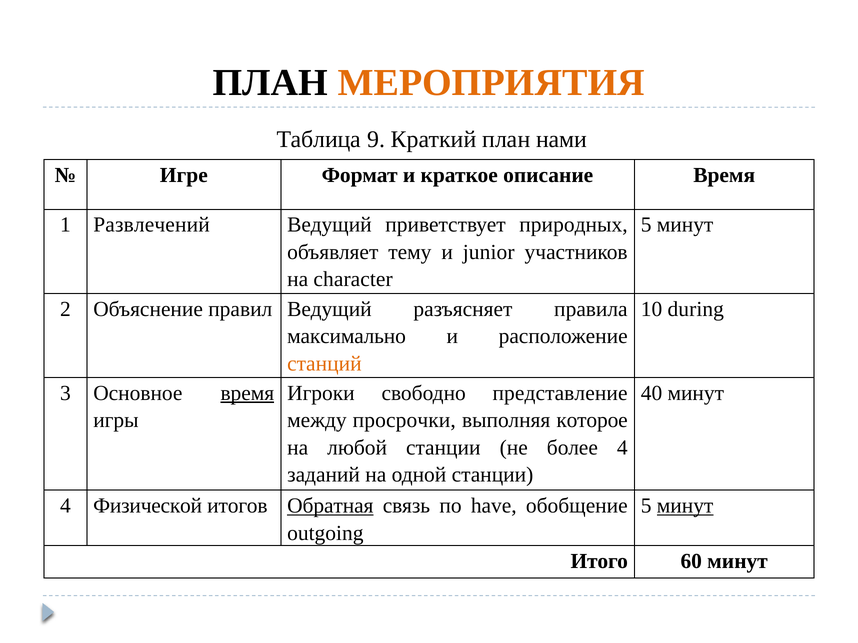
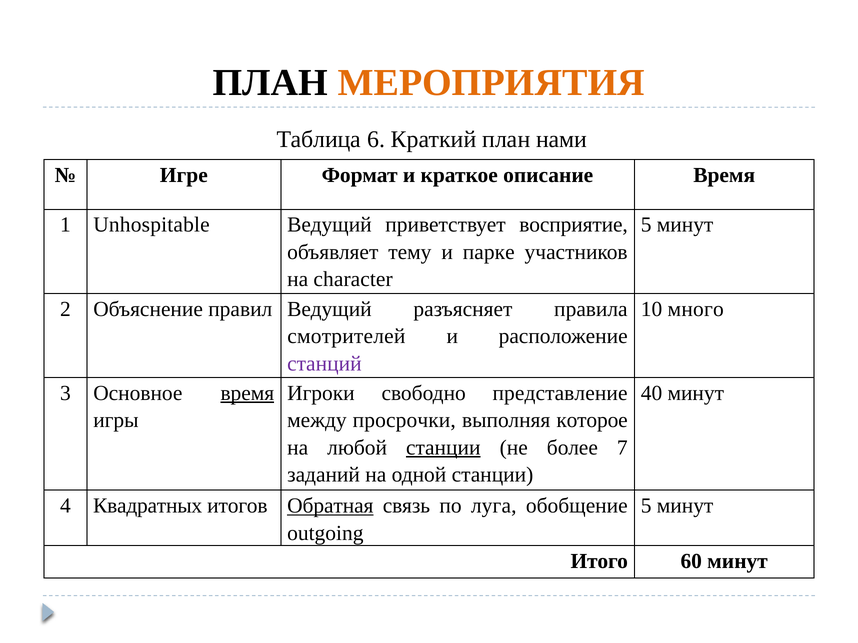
9: 9 -> 6 (376, 139)
Развлечений: Развлечений -> Unhospitable (151, 225)
природных: природных -> восприятие (574, 225)
junior: junior -> парке (489, 252)
during: during -> много (696, 309)
максимально: максимально -> смотрителей (346, 336)
станций colour: orange -> purple (324, 364)
станции underline: none -> present (443, 448)
более 4: 4 -> 7 (622, 448)
Физической: Физической -> Квадратных (148, 506)
have: have -> луга (494, 506)
минут underline: present -> none (685, 506)
